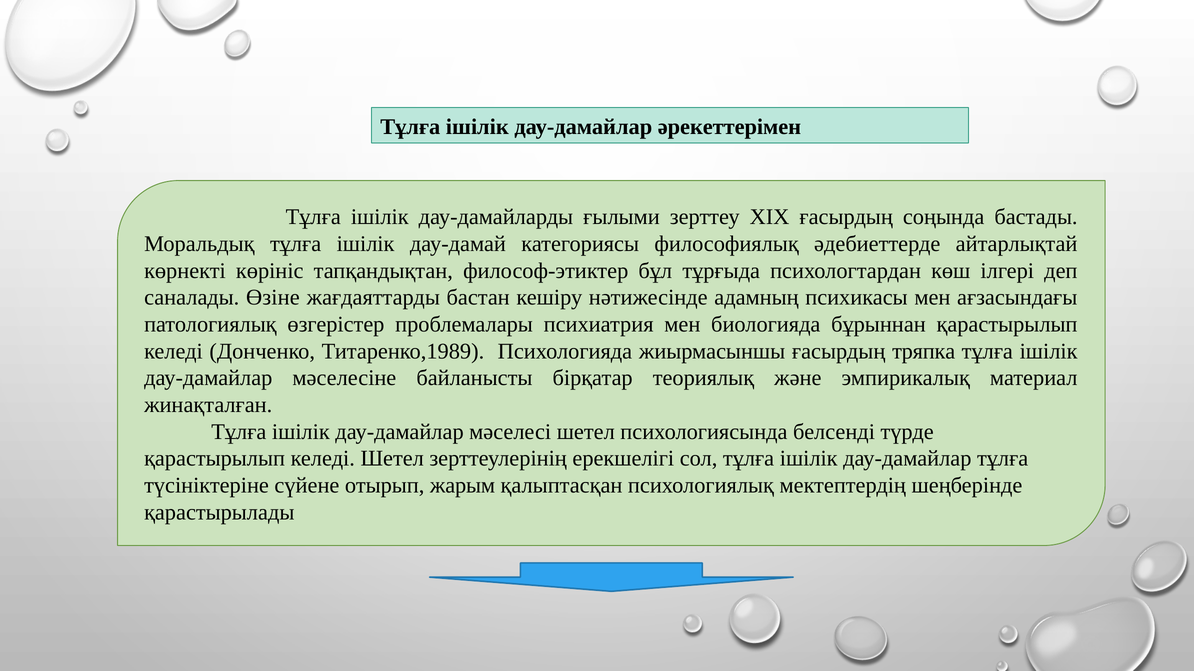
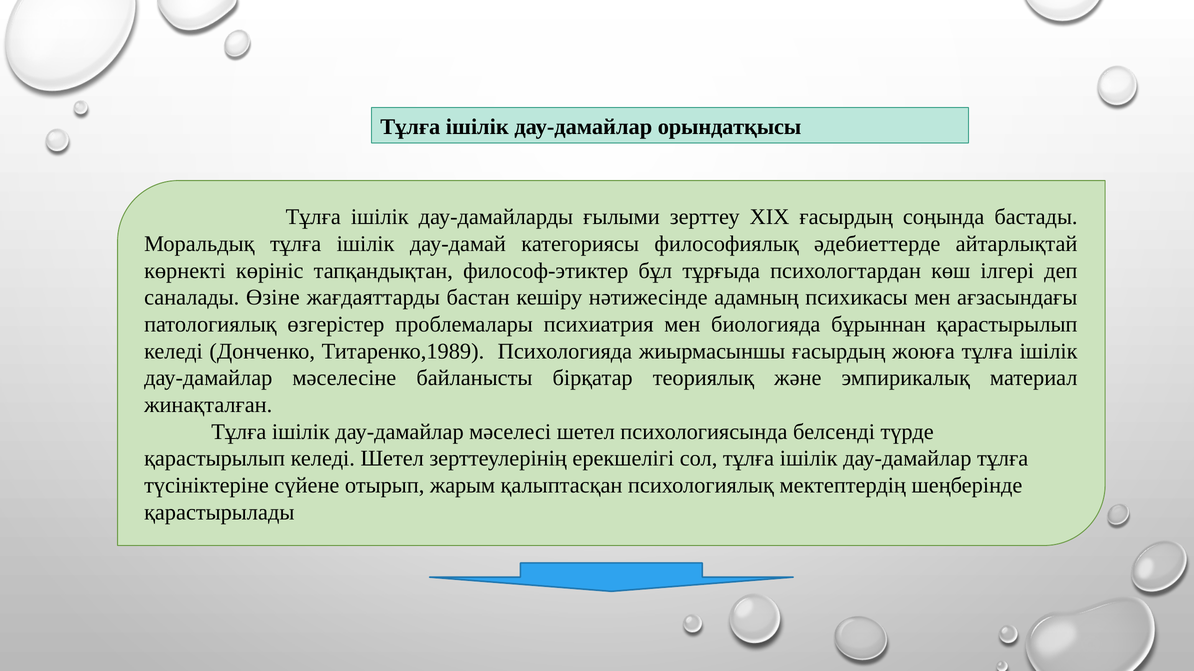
әрекеттерімен: әрекеттерімен -> орындатқысы (730, 127)
тряпка: тряпка -> жоюға (924, 351)
